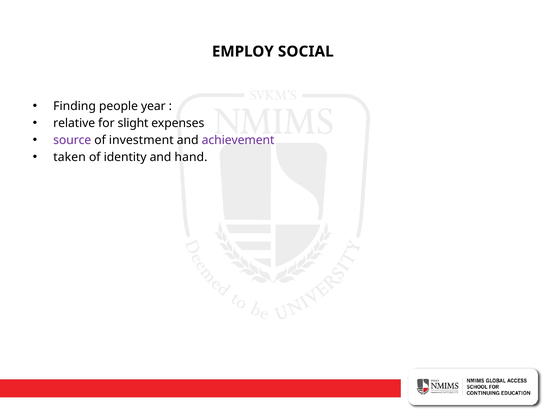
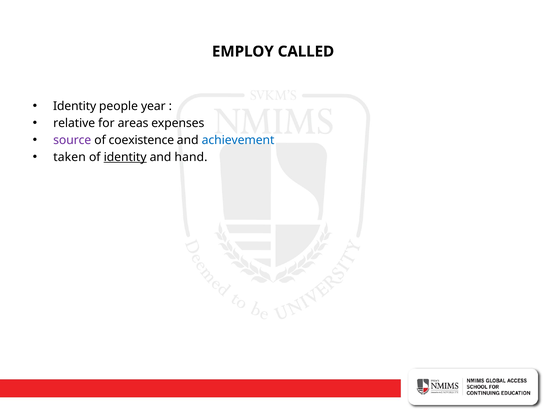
SOCIAL: SOCIAL -> CALLED (306, 52)
Finding: Finding -> Identity (75, 106)
slight: slight -> areas (133, 123)
investment: investment -> coexistence (141, 140)
achievement colour: purple -> blue (238, 140)
identity underline: none -> present (125, 157)
